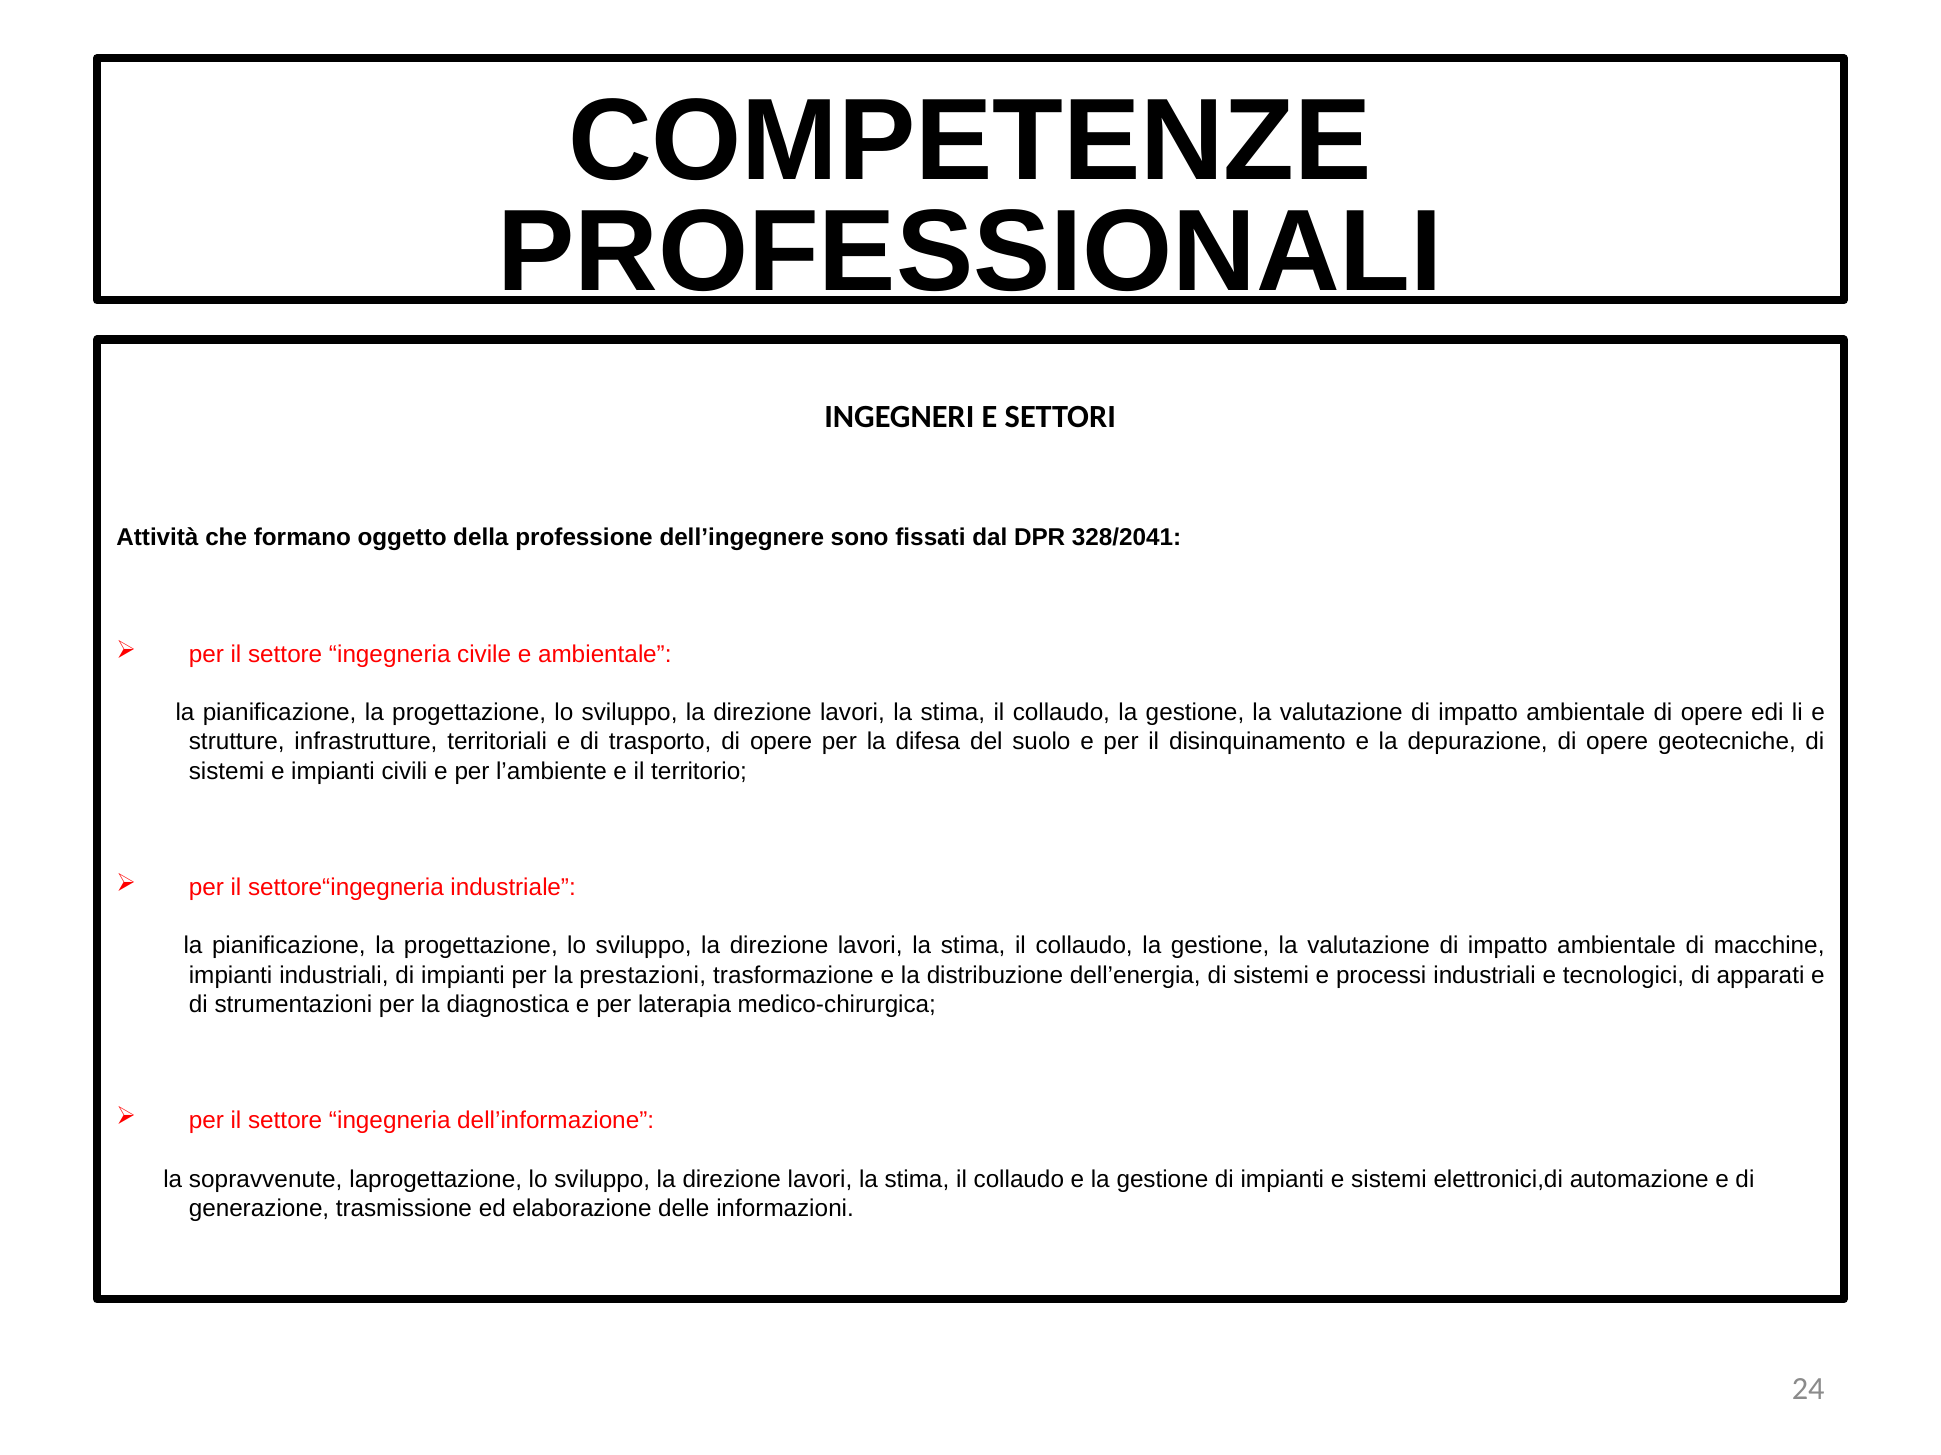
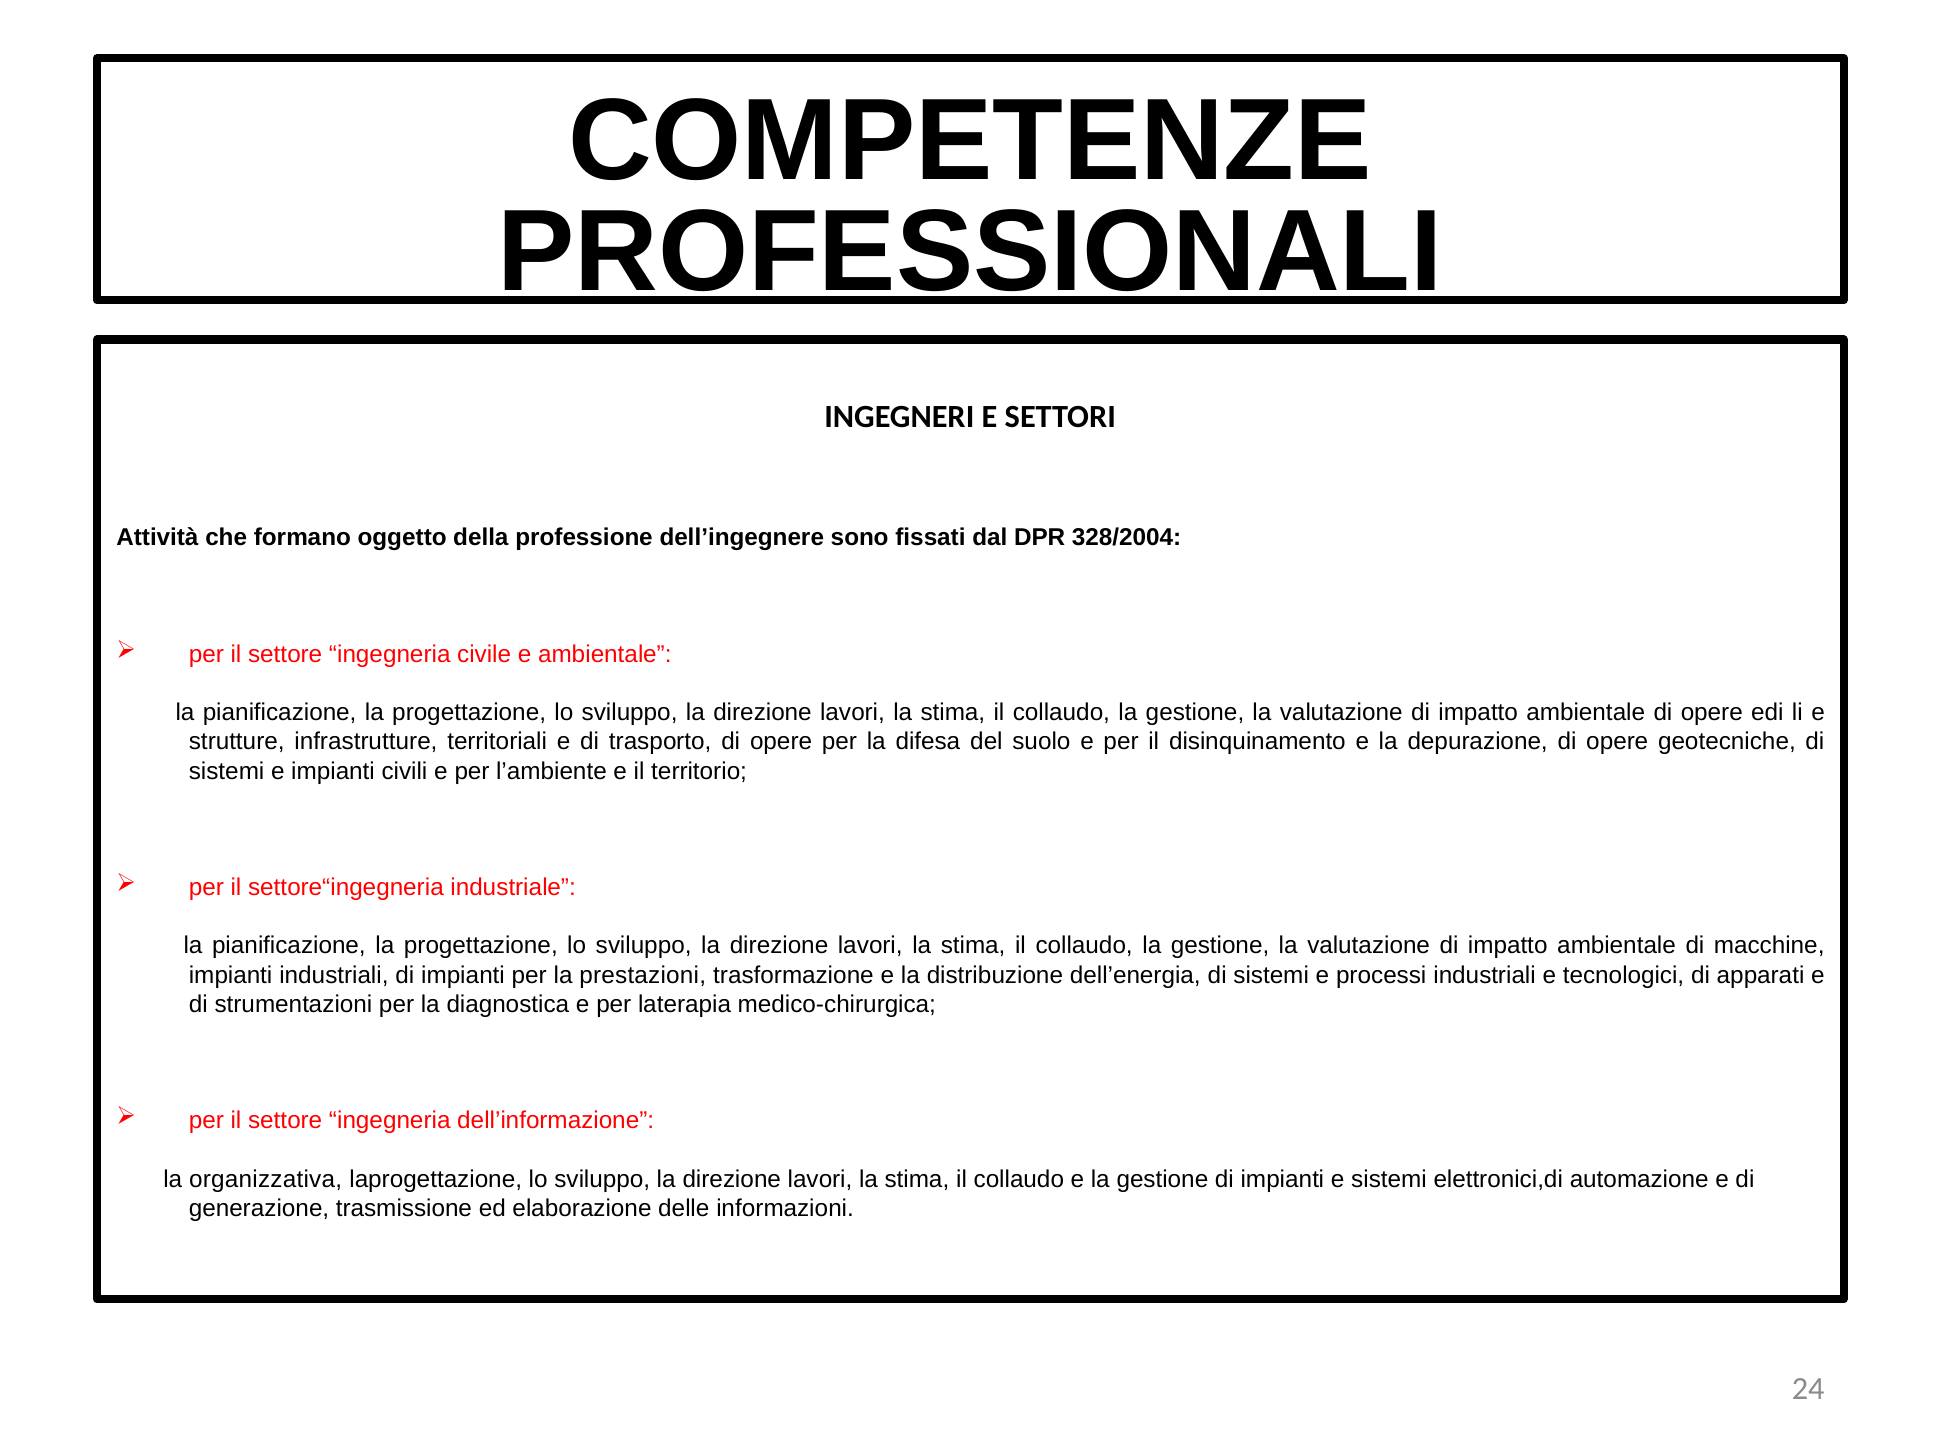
328/2041: 328/2041 -> 328/2004 (1127, 538)
sopravvenute: sopravvenute -> organizzativa (266, 1180)
